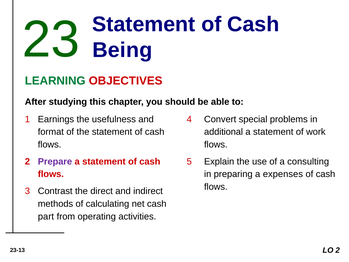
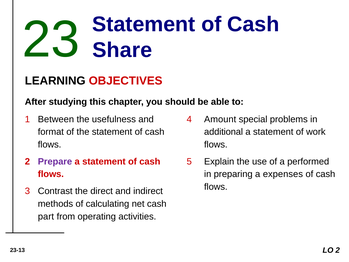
Being: Being -> Share (122, 50)
LEARNING colour: green -> black (55, 81)
Earnings: Earnings -> Between (56, 119)
Convert: Convert -> Amount (220, 119)
consulting: consulting -> performed (308, 161)
